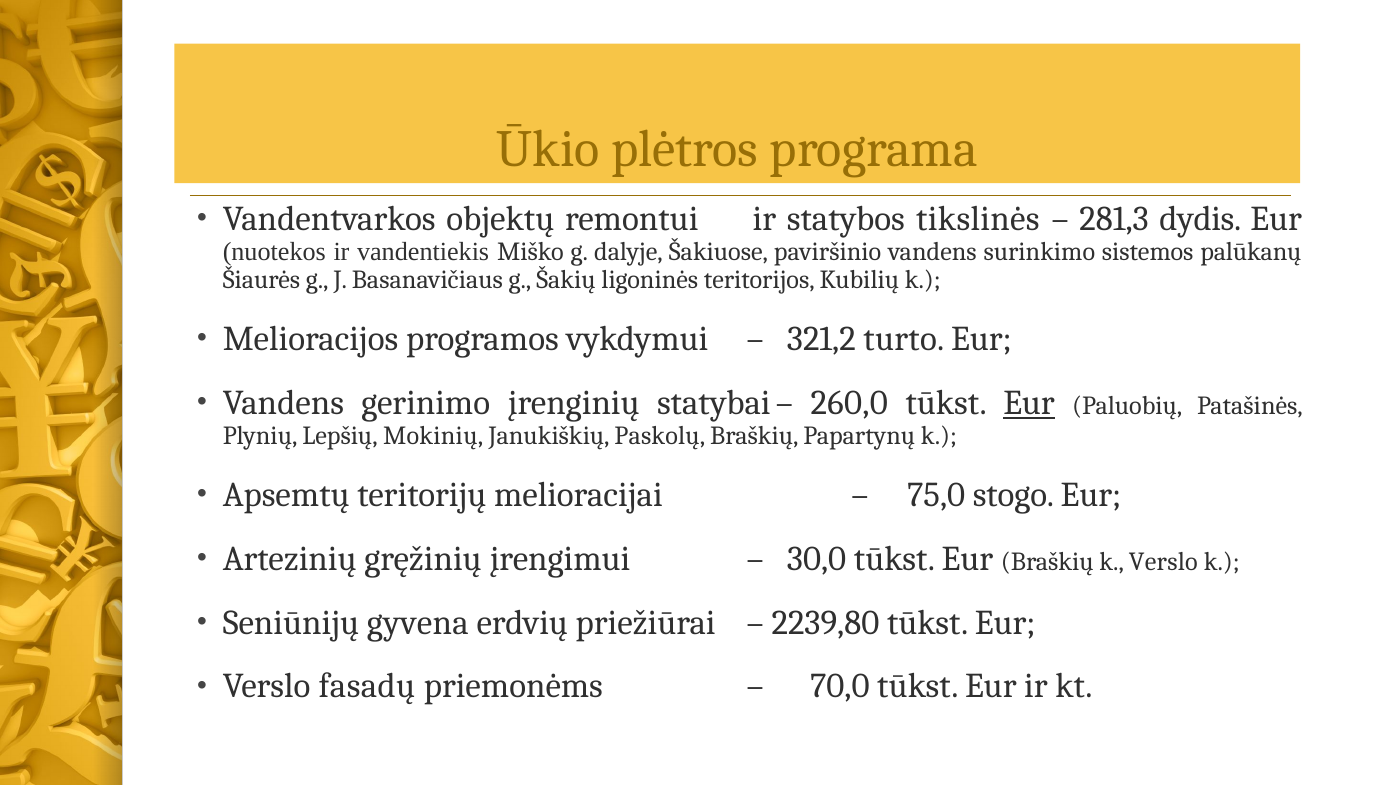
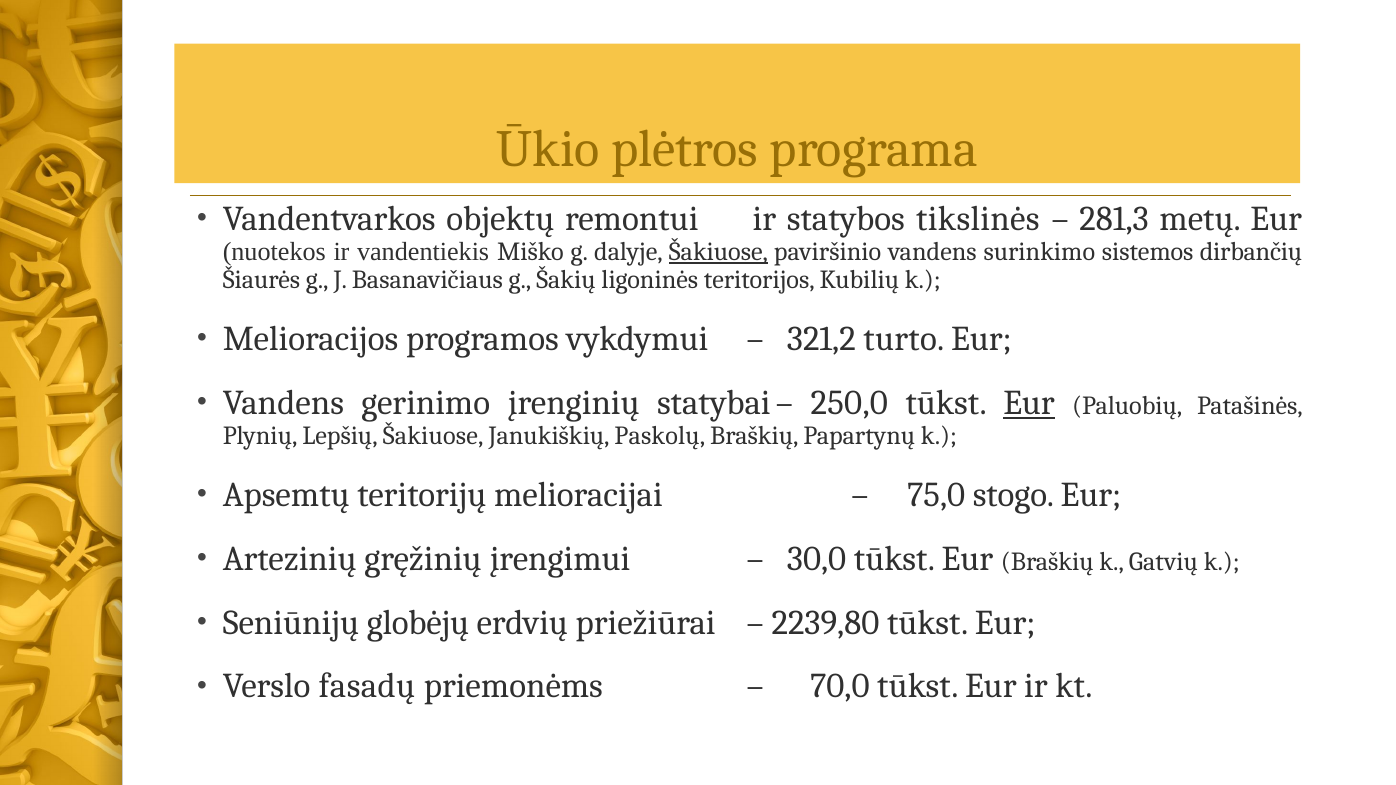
dydis: dydis -> metų (1200, 219)
Šakiuose underline: none -> present (718, 252)
palūkanų: palūkanų -> dirbančių (1251, 252)
260,0: 260,0 -> 250,0 (849, 403)
Lepšių Mokinių: Mokinių -> Šakiuose (433, 436)
k Verslo: Verslo -> Gatvių (1163, 562)
gyvena: gyvena -> globėjų (418, 623)
